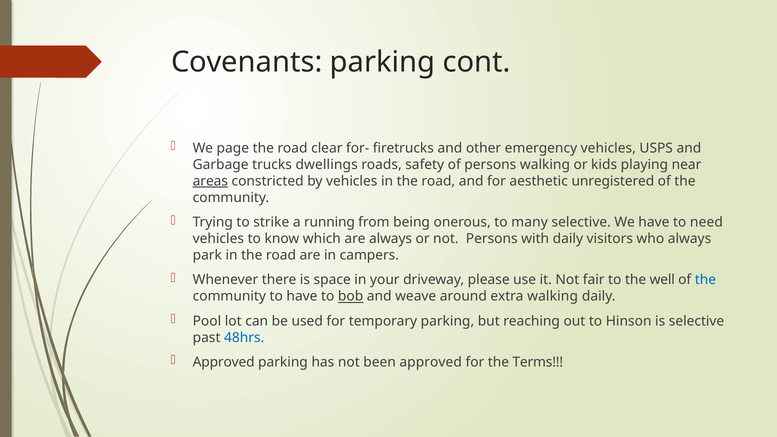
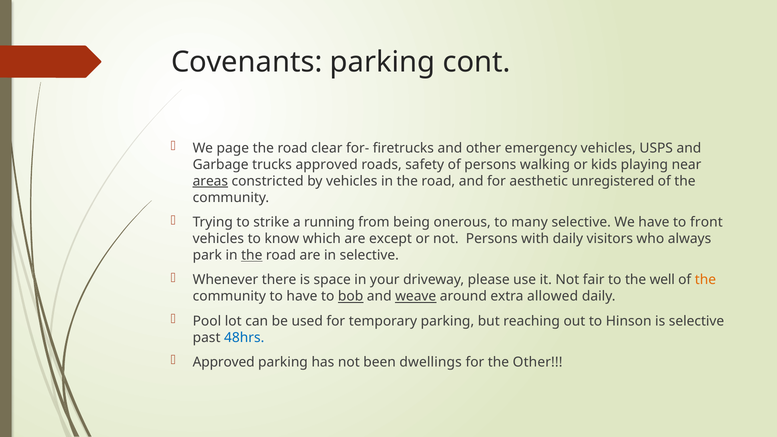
trucks dwellings: dwellings -> approved (327, 165)
need: need -> front (706, 222)
are always: always -> except (390, 239)
the underline: none -> present (252, 255)
in campers: campers -> selective (369, 255)
the colour: blue -> orange (705, 280)
weave underline: none -> present (416, 296)
extra walking: walking -> allowed (553, 296)
been approved: approved -> dwellings (431, 362)
the Terms: Terms -> Other (538, 362)
